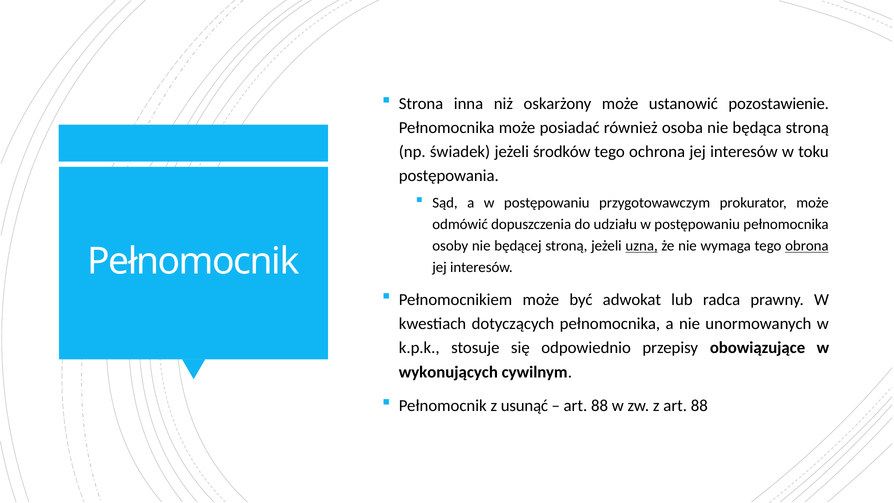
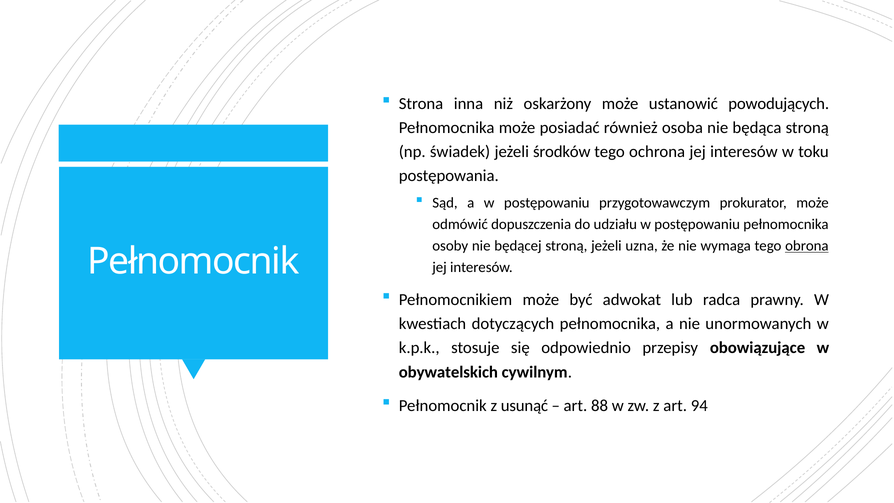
pozostawienie: pozostawienie -> powodujących (779, 104)
uzna underline: present -> none (642, 246)
wykonujących: wykonujących -> obywatelskich (448, 372)
z art 88: 88 -> 94 (699, 405)
